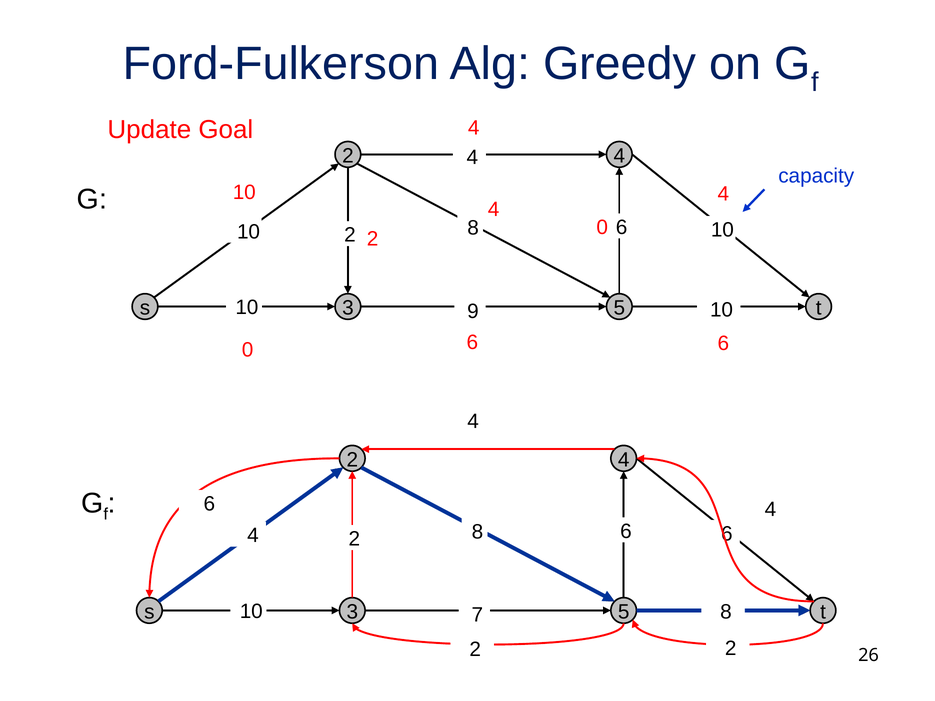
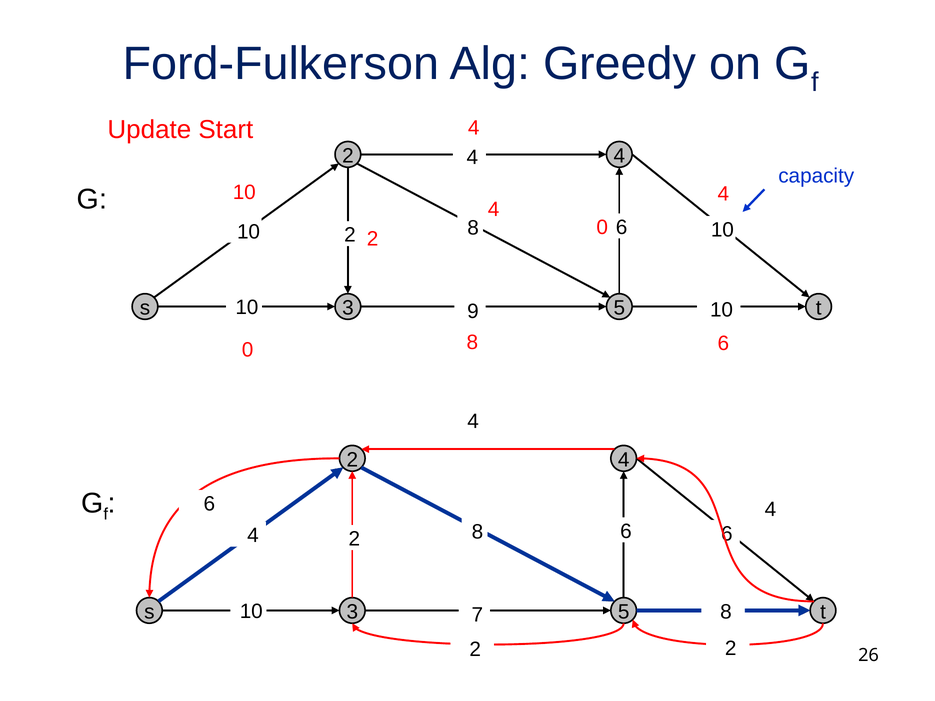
Goal: Goal -> Start (226, 130)
0 6: 6 -> 8 (472, 343)
